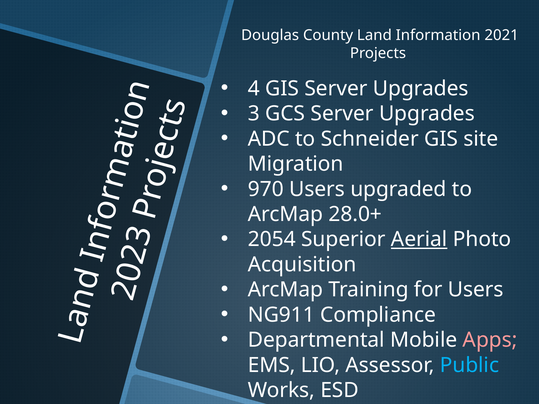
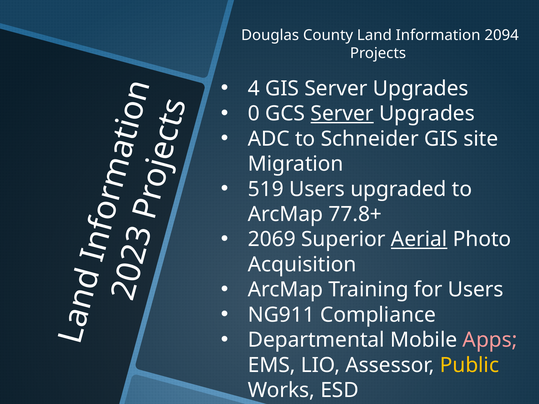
2021: 2021 -> 2094 (502, 35)
3: 3 -> 0 (254, 114)
Server underline: none -> present (342, 114)
970: 970 -> 519 (266, 189)
28.0+: 28.0+ -> 77.8+ (355, 214)
2054: 2054 -> 2069 (272, 240)
Public colour: light blue -> yellow (469, 365)
